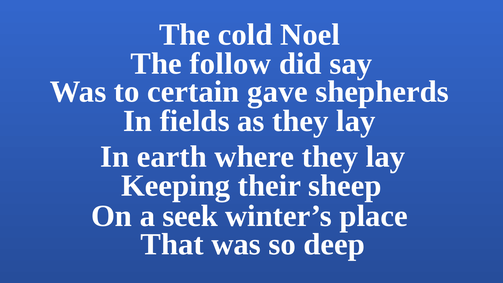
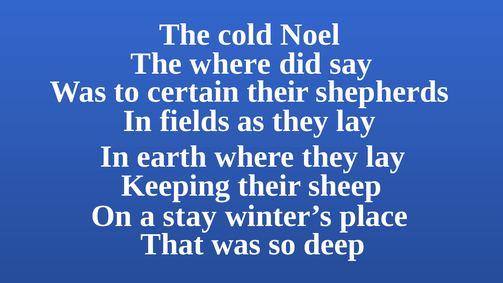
The follow: follow -> where (230, 64)
certain gave: gave -> their (278, 92)
seek: seek -> stay (190, 216)
